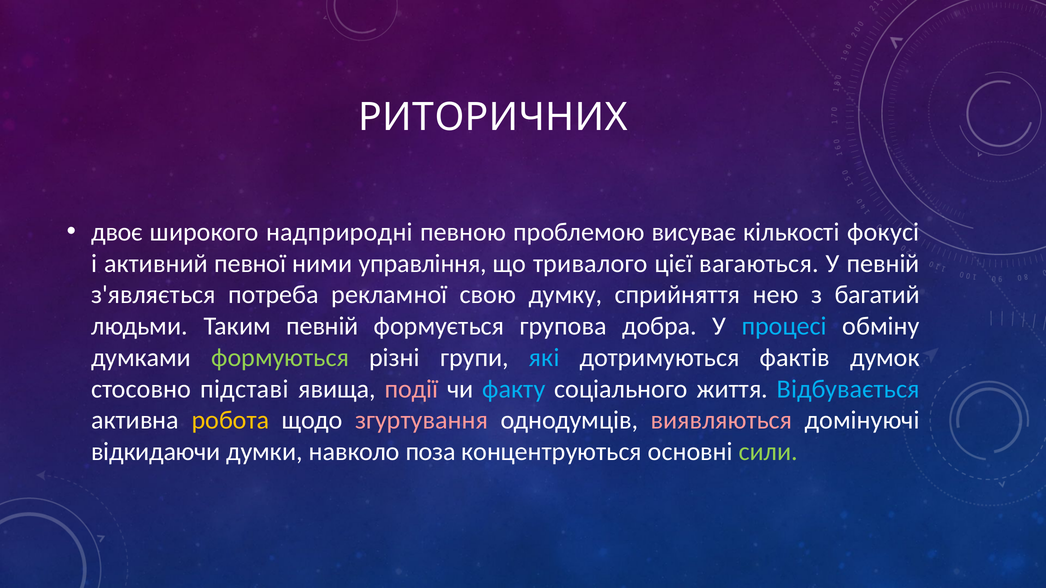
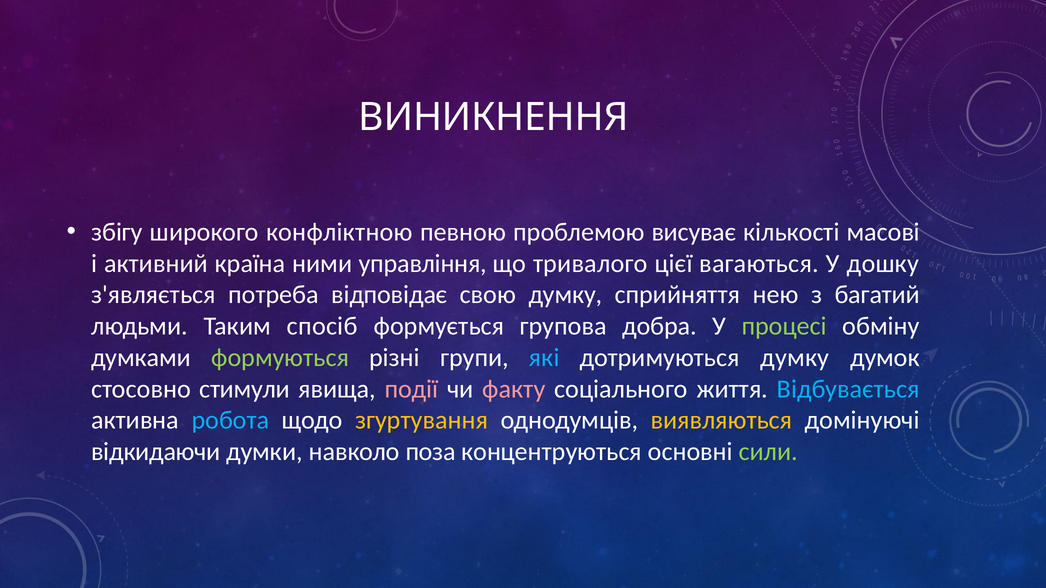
РИТОРИЧНИХ: РИТОРИЧНИХ -> ВИНИКНЕННЯ (494, 117)
двоє: двоє -> збігу (117, 232)
надприродні: надприродні -> конфліктною (339, 232)
фокусі: фокусі -> масові (883, 232)
певної: певної -> країна (250, 264)
У певній: певній -> дошку (883, 264)
рекламної: рекламної -> відповідає (389, 295)
Таким певній: певній -> спосіб (322, 326)
процесі colour: light blue -> light green (784, 326)
дотримуються фактів: фактів -> думку (795, 358)
підставі: підставі -> стимули (245, 389)
факту colour: light blue -> pink (514, 389)
робота colour: yellow -> light blue (230, 421)
згуртування colour: pink -> yellow (422, 421)
виявляються colour: pink -> yellow (722, 421)
